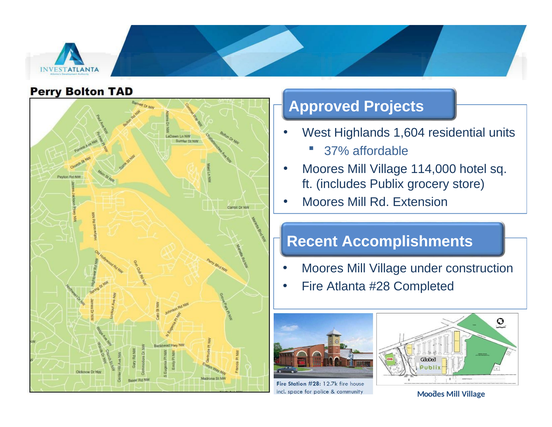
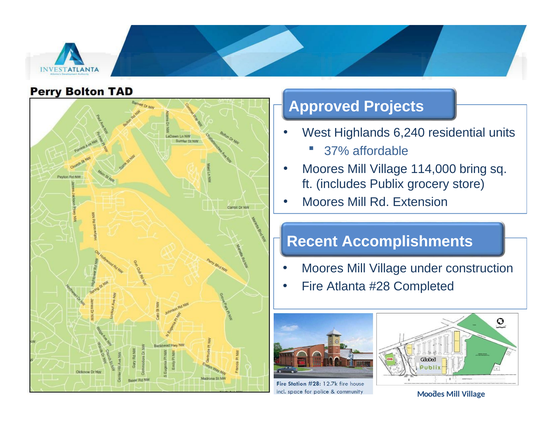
1,604: 1,604 -> 6,240 (409, 133)
hotel: hotel -> bring (473, 169)
